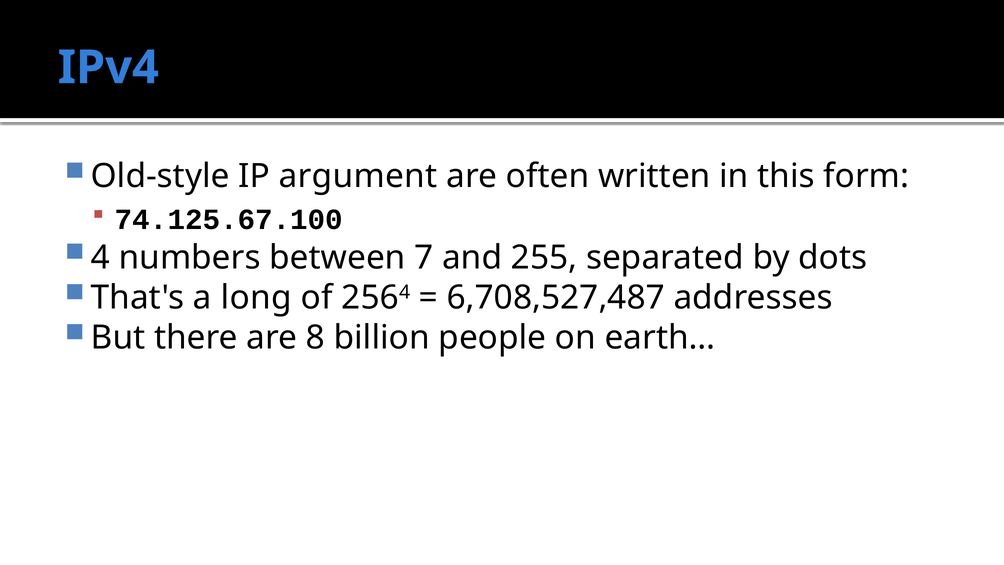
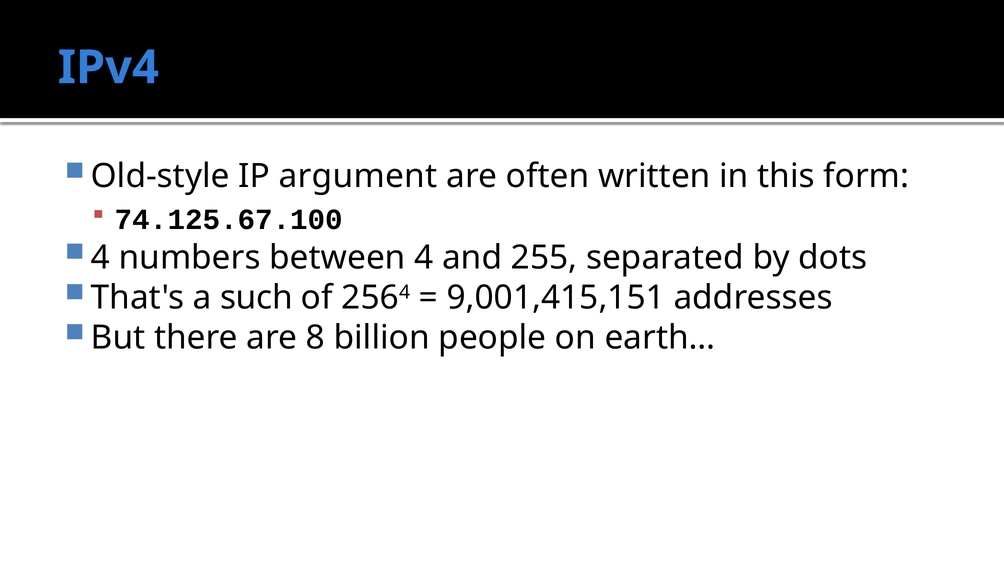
between 7: 7 -> 4 (424, 257)
long: long -> such (256, 298)
6,708,527,487: 6,708,527,487 -> 9,001,415,151 (556, 298)
